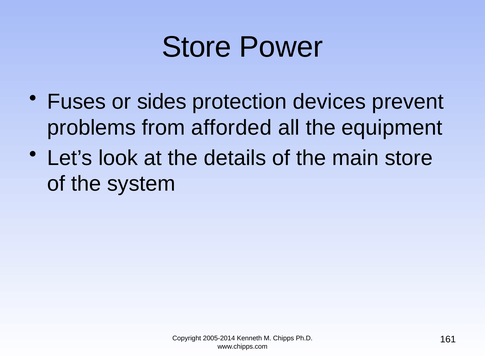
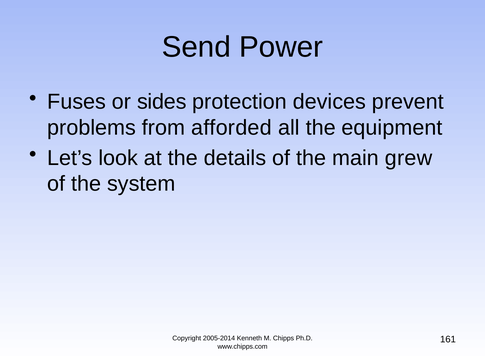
Store: Store -> Send (196, 47)
main store: store -> grew (409, 158)
